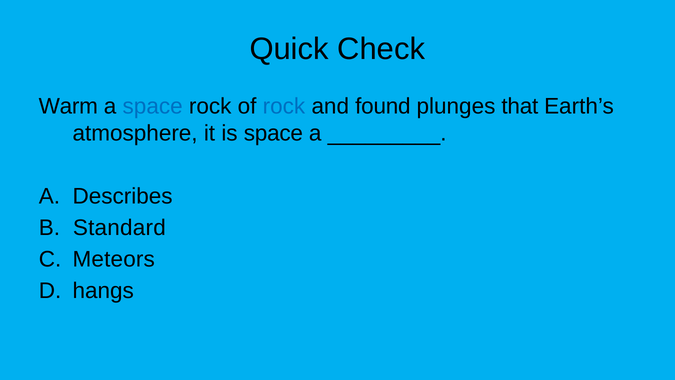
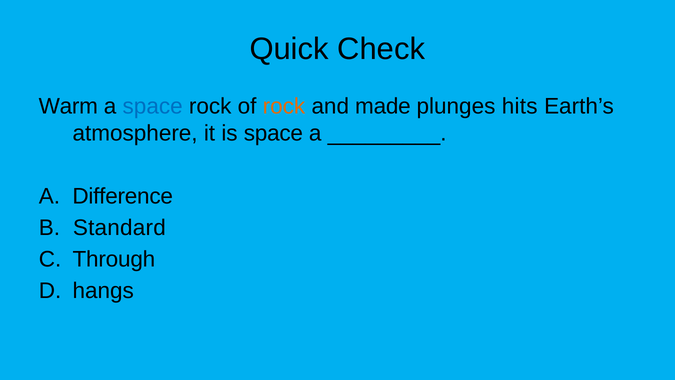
rock colour: blue -> orange (284, 106)
found: found -> made (383, 106)
that: that -> hits (520, 106)
Describes: Describes -> Difference (123, 196)
Meteors: Meteors -> Through (114, 259)
